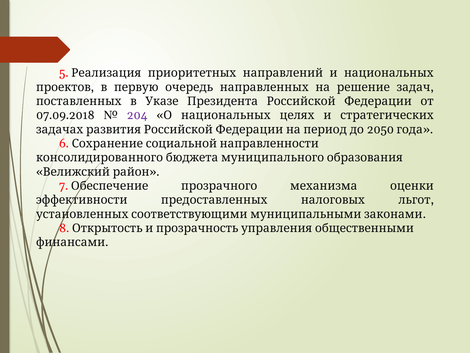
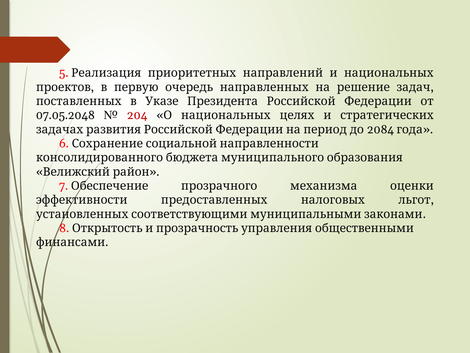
07.09.2018: 07.09.2018 -> 07.05.2048 (65, 115)
204 colour: purple -> red (137, 115)
2050: 2050 -> 2084 (381, 129)
